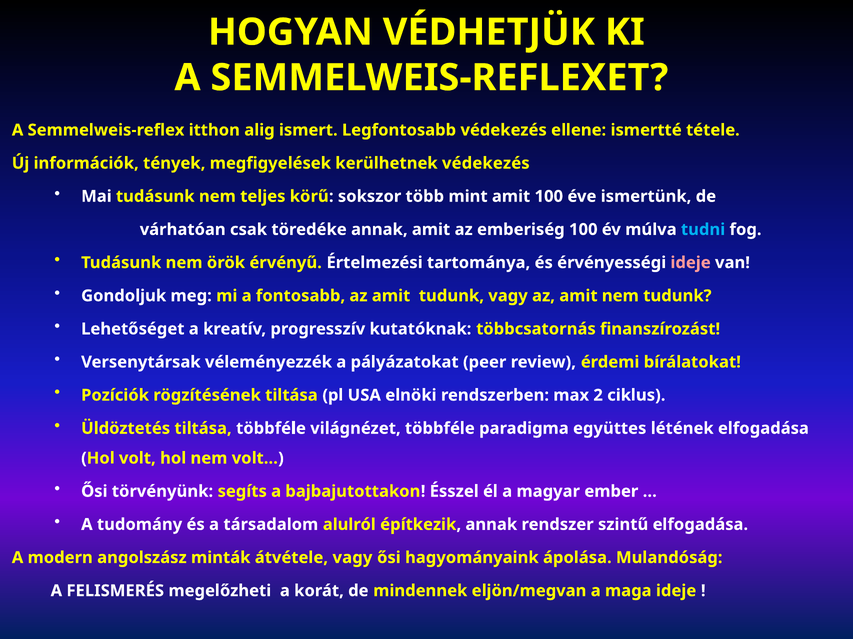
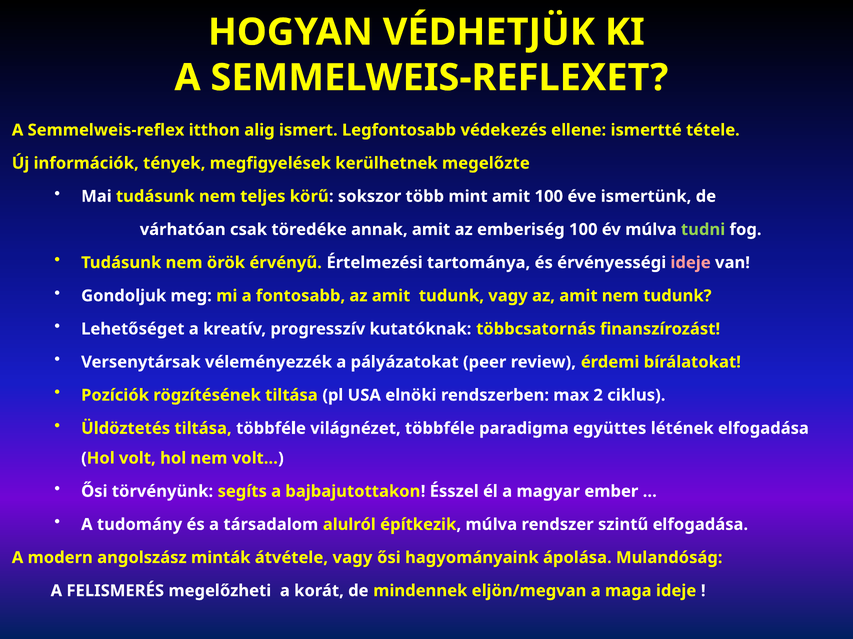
kerülhetnek védekezés: védekezés -> megelőzte (486, 163)
tudni colour: light blue -> light green (703, 230)
építkezik annak: annak -> múlva (491, 525)
